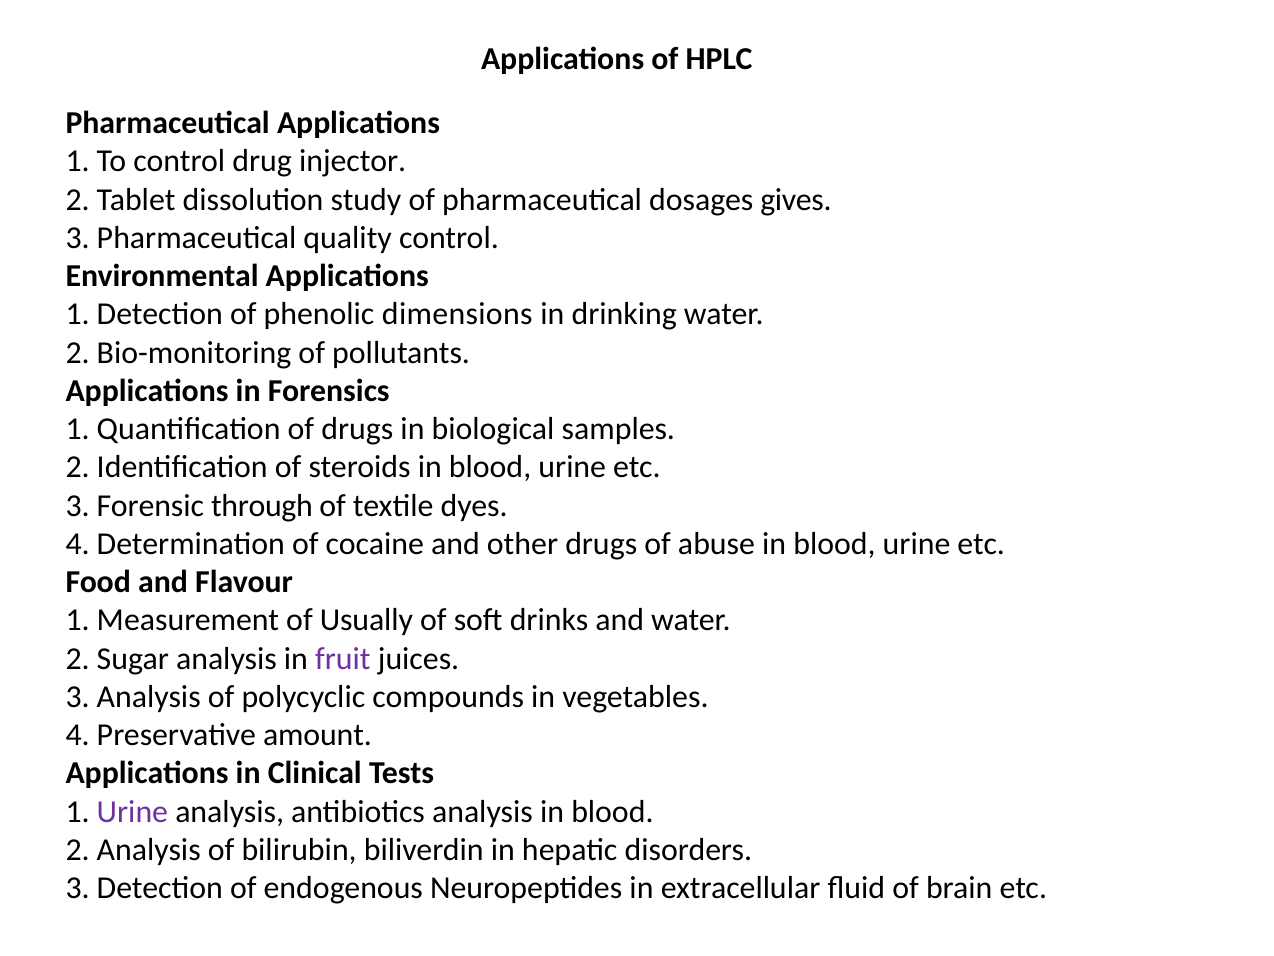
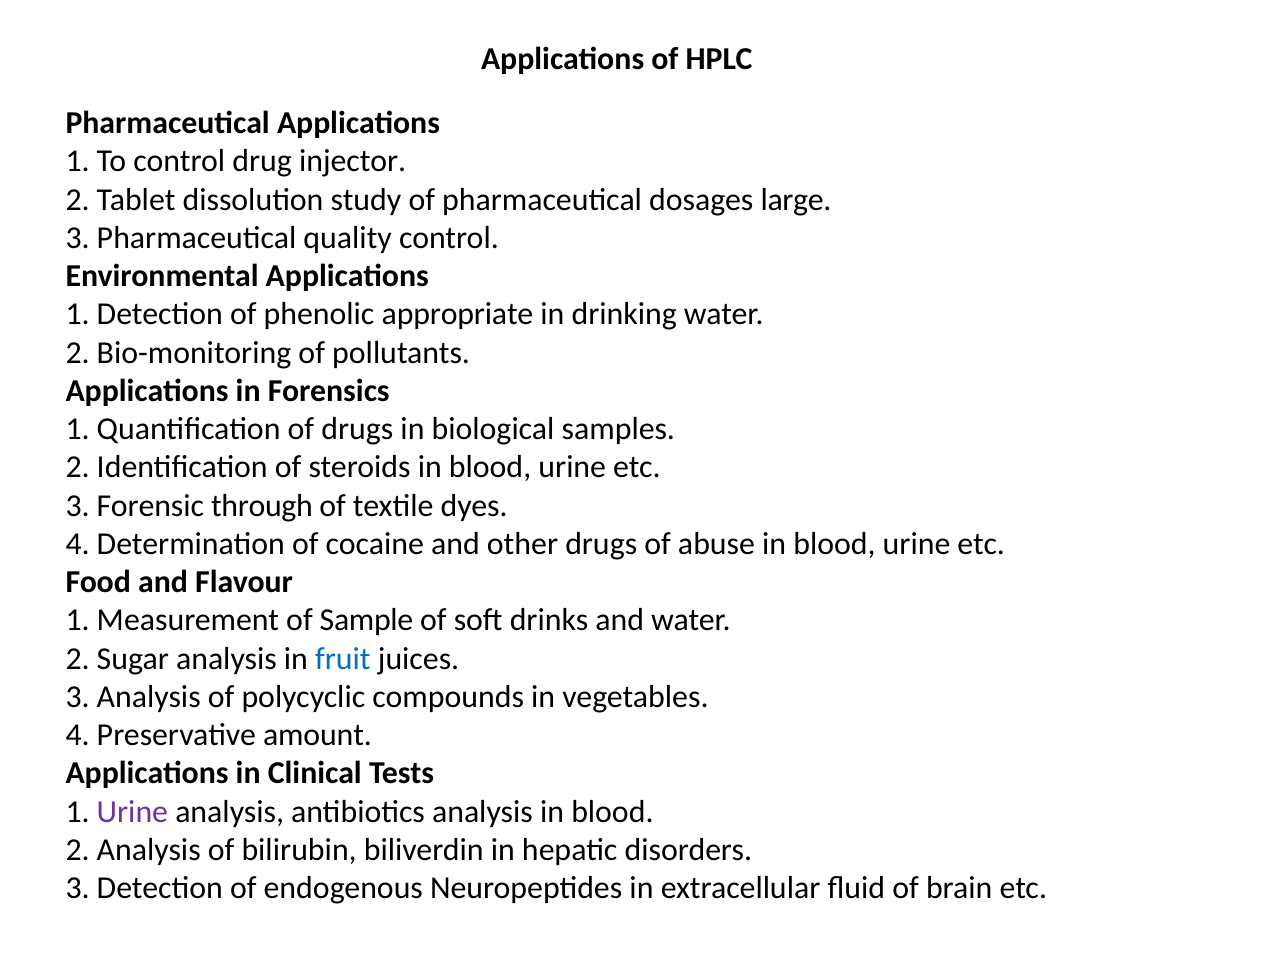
gives: gives -> large (796, 200)
dimensions: dimensions -> appropriate (457, 314)
Usually: Usually -> Sample (366, 620)
fruit colour: purple -> blue (343, 658)
